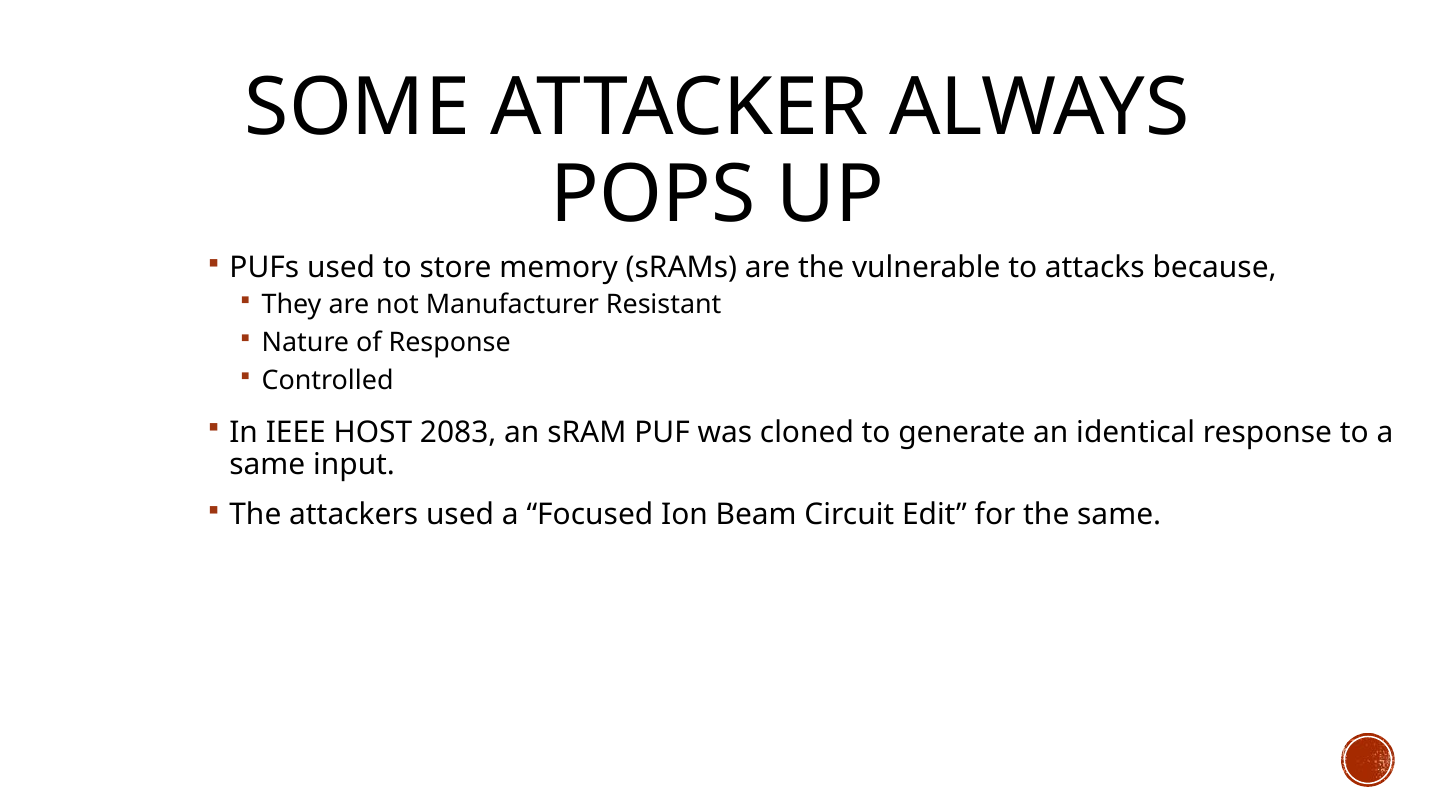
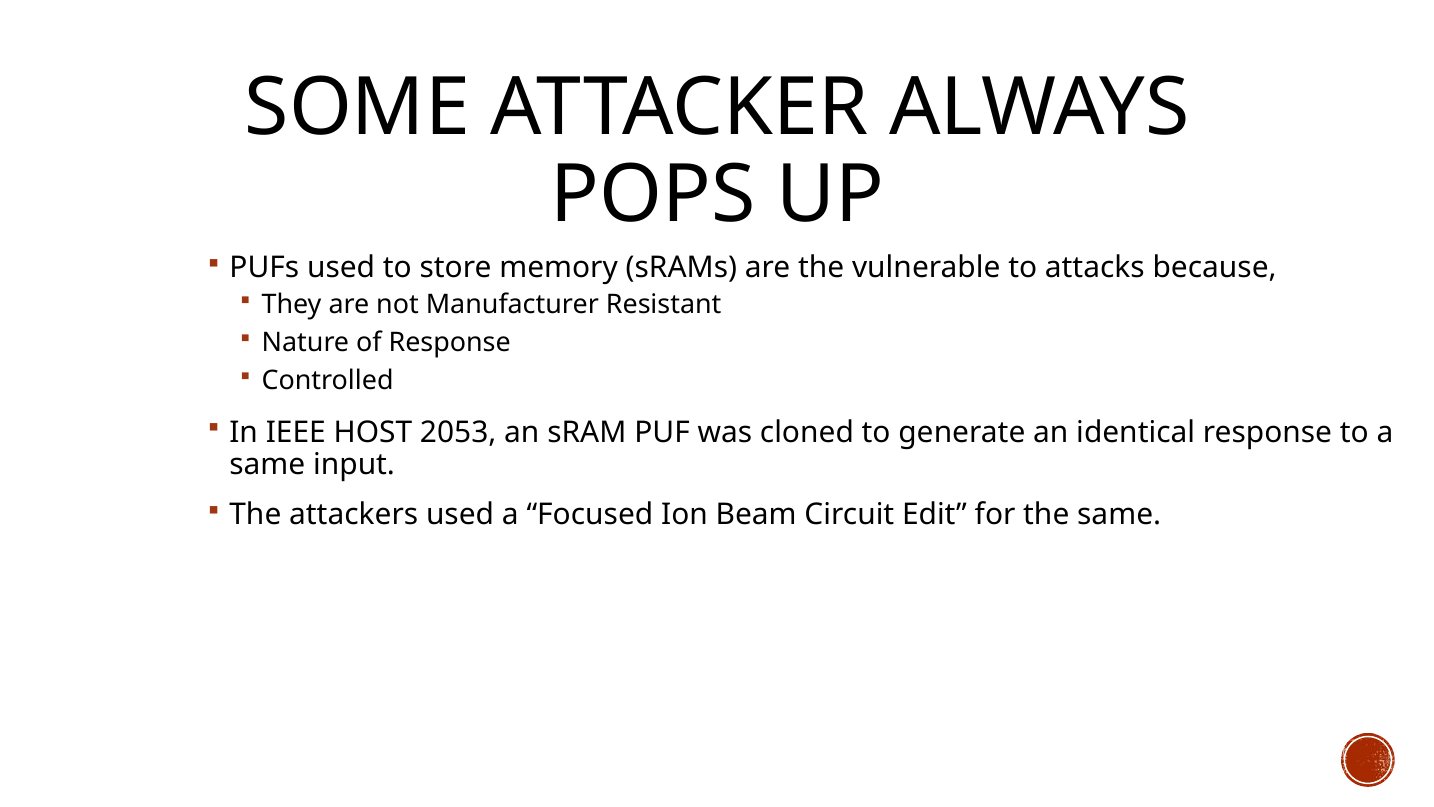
2083: 2083 -> 2053 (458, 432)
